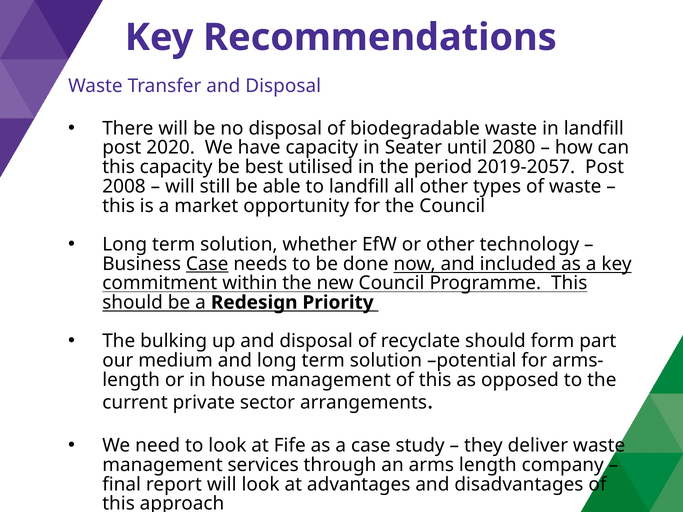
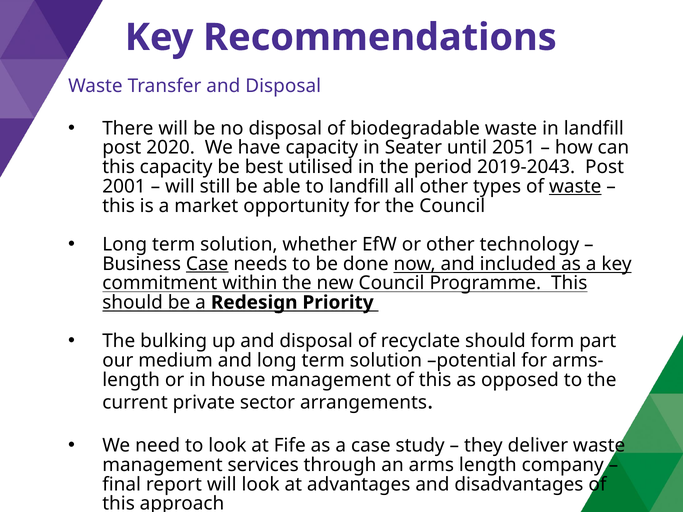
2080: 2080 -> 2051 (514, 148)
2019-2057: 2019-2057 -> 2019-2043 (526, 167)
2008: 2008 -> 2001 (124, 186)
waste underline: none -> present (575, 186)
